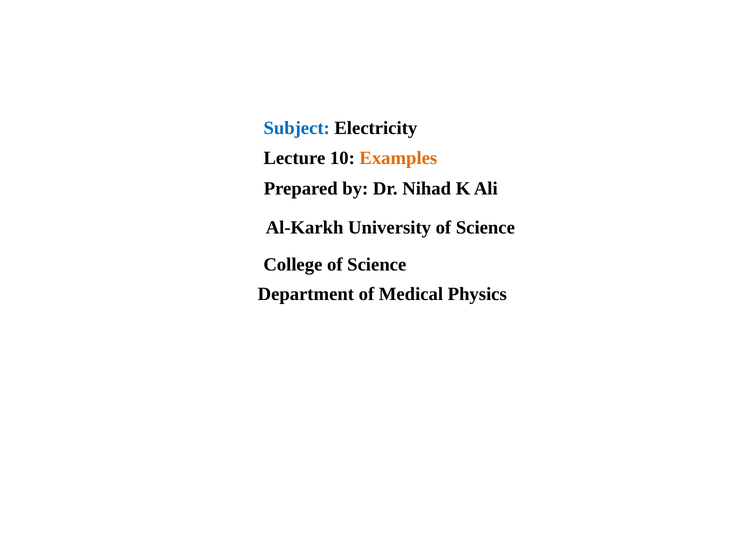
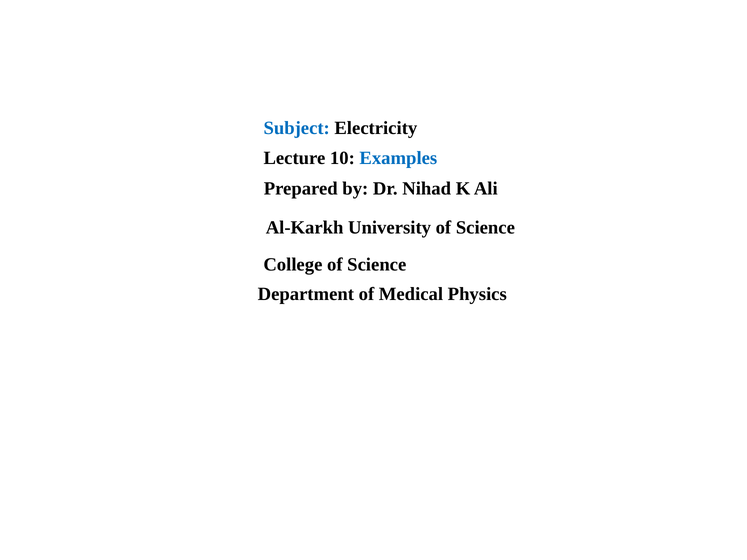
Examples colour: orange -> blue (398, 158)
